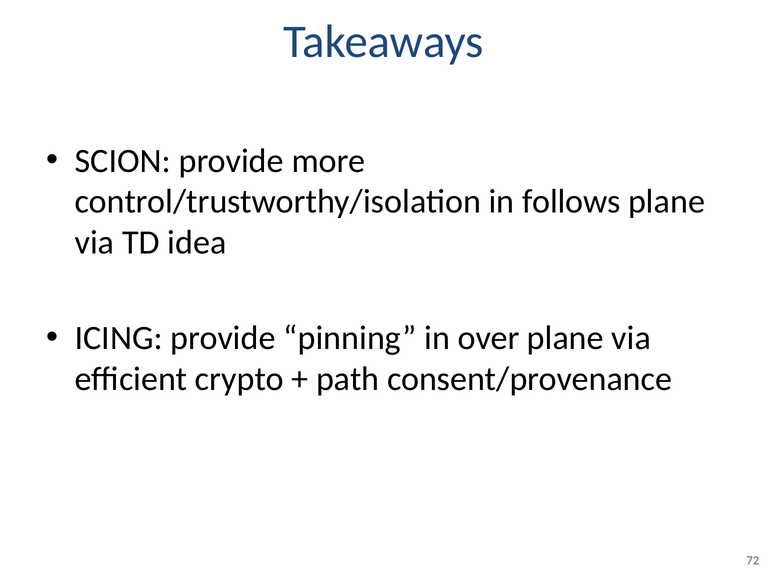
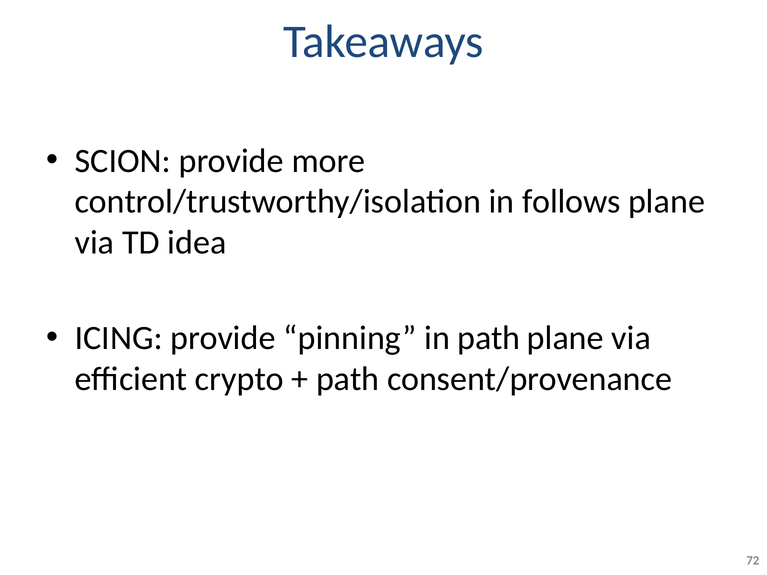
in over: over -> path (489, 338)
